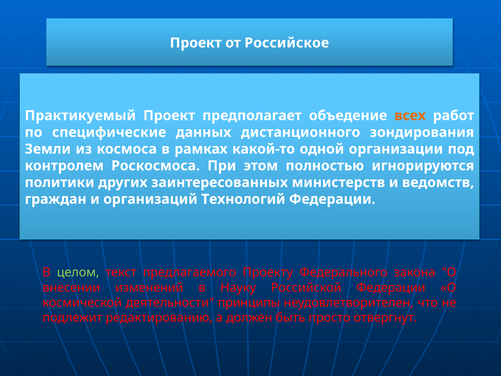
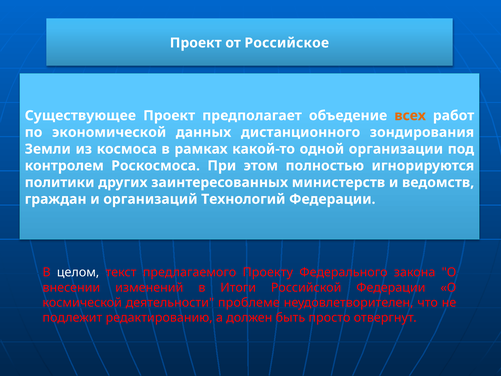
Практикуемый: Практикуемый -> Существующее (80, 116)
специфические: специфические -> экономической (109, 132)
целом colour: light green -> white (78, 272)
Науку: Науку -> Итоги (238, 287)
принципы: принципы -> проблеме (249, 302)
